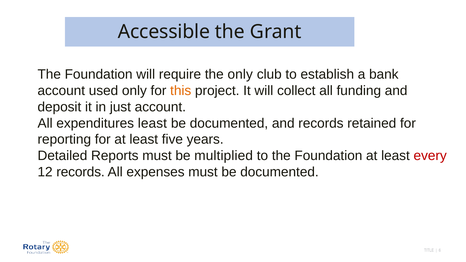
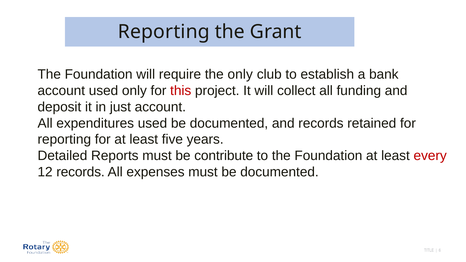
Accessible: Accessible -> Reporting (164, 32)
this colour: orange -> red (181, 91)
expenditures least: least -> used (152, 123)
multiplied: multiplied -> contribute (224, 156)
